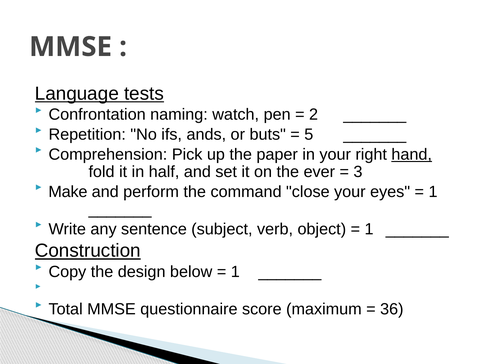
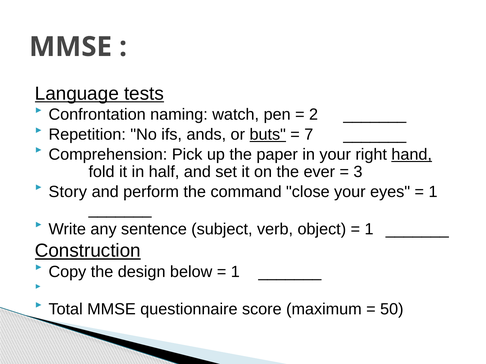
buts underline: none -> present (268, 135)
5: 5 -> 7 (309, 135)
Make: Make -> Story (68, 192)
36: 36 -> 50 (392, 310)
